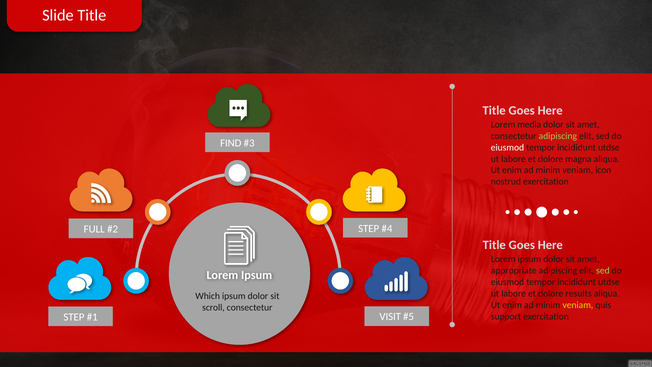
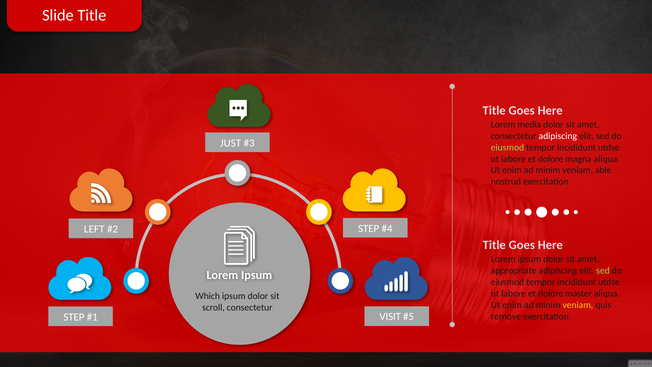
adipiscing colour: light green -> white (558, 136)
FIND: FIND -> JUST (231, 143)
eiusmod colour: white -> light green (507, 147)
icon: icon -> able (603, 170)
FULL: FULL -> LEFT (94, 229)
results: results -> master (579, 293)
support: support -> remove (506, 316)
